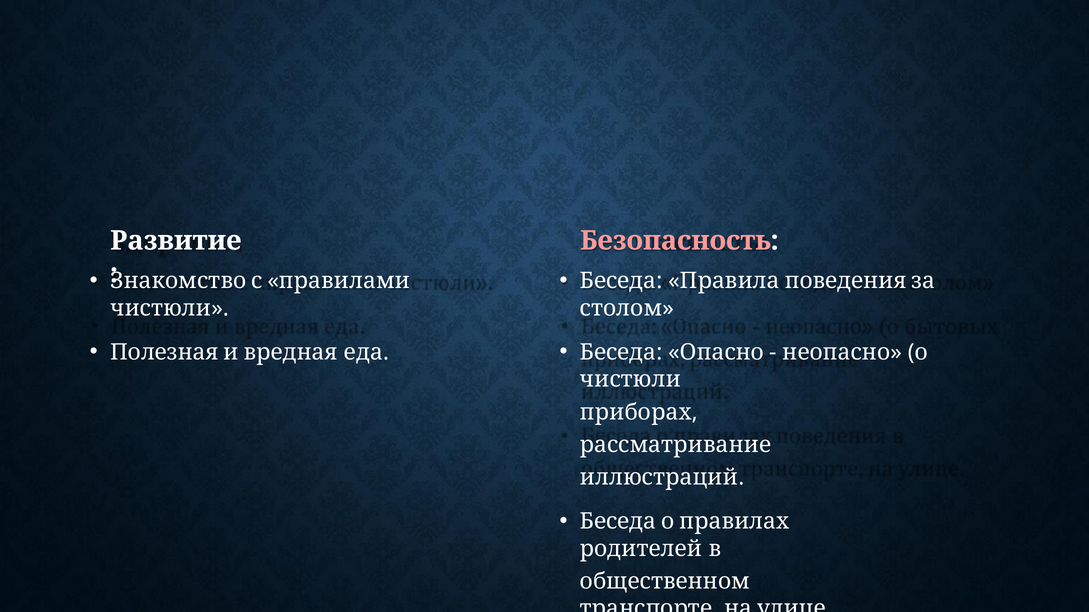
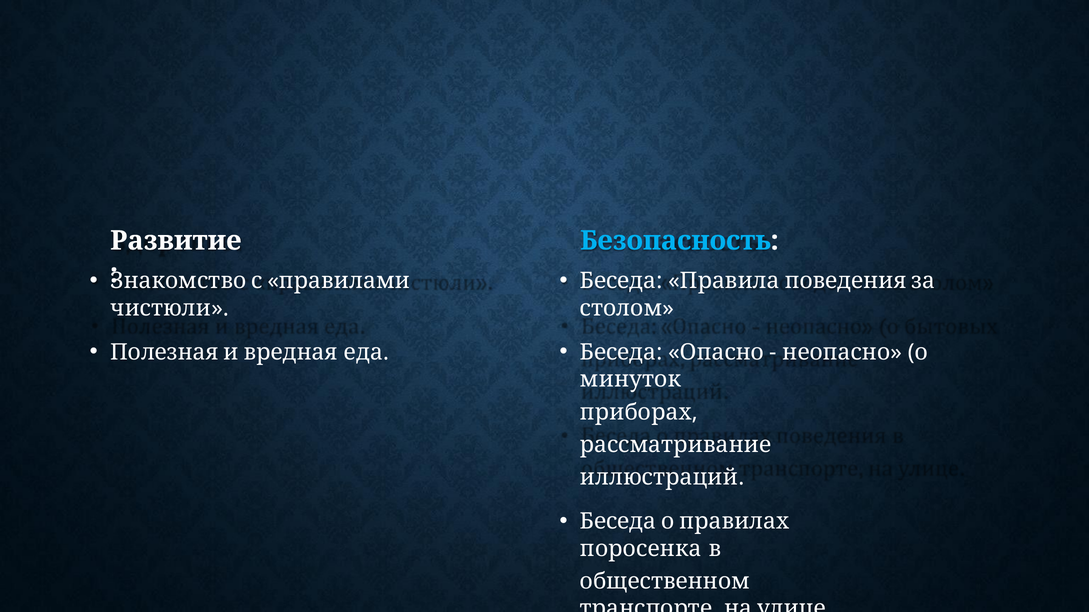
Безопасность colour: pink -> light blue (675, 241)
чистюли: чистюли -> минуток (630, 380)
родителей: родителей -> поросенка (641, 549)
